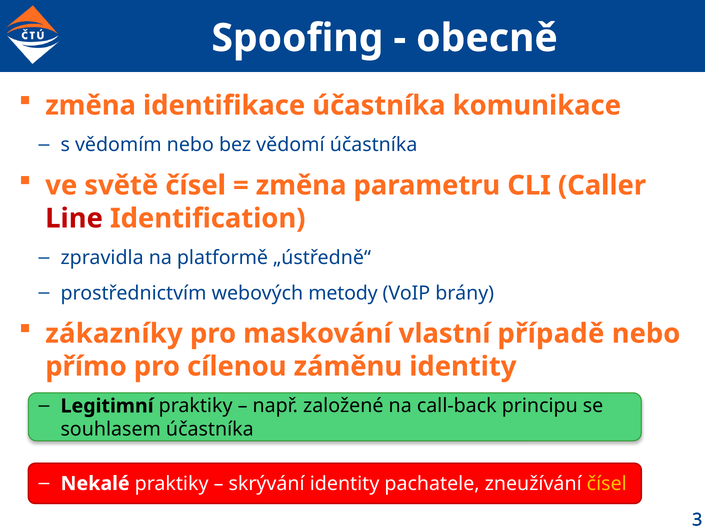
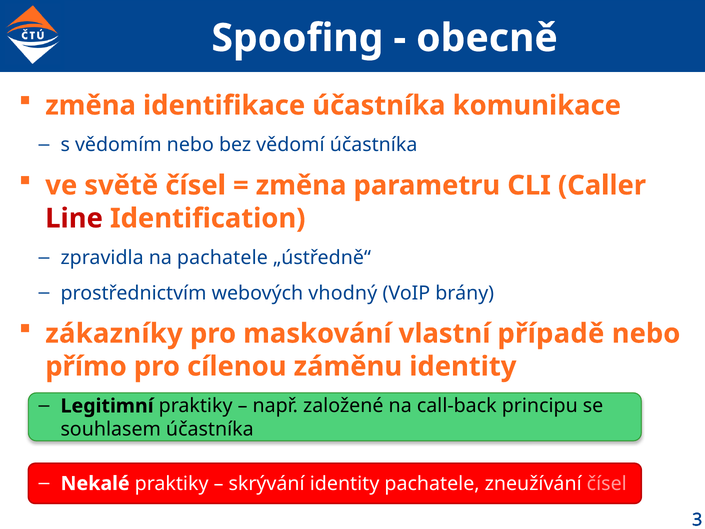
na platformě: platformě -> pachatele (222, 258)
metody: metody -> vhodný (343, 293)
čísel colour: yellow -> pink (607, 483)
